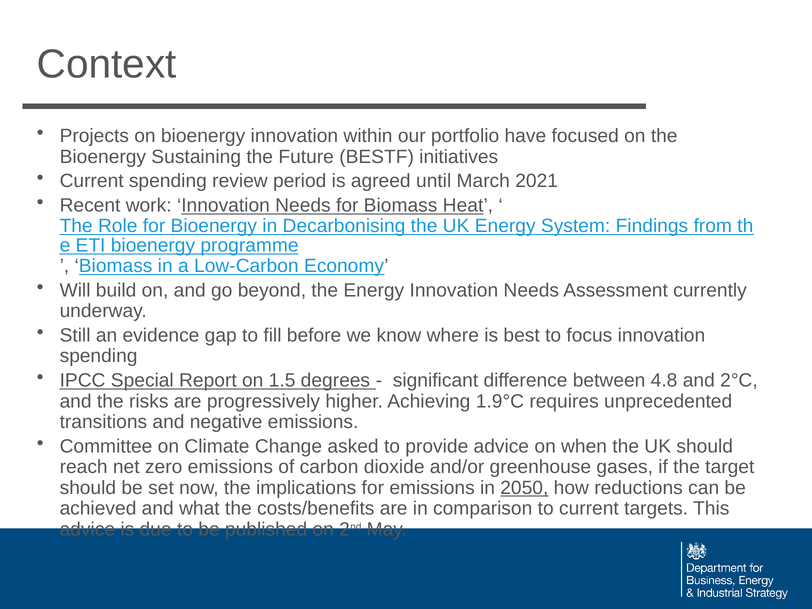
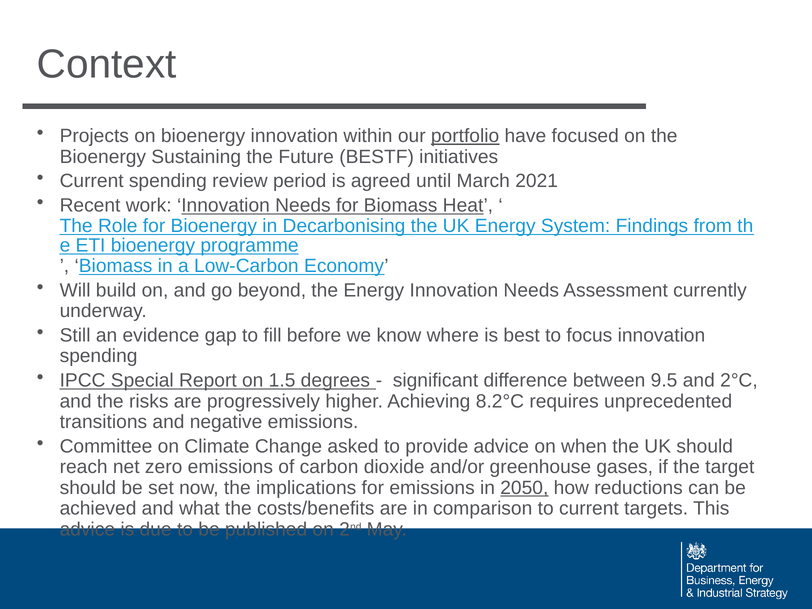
portfolio underline: none -> present (465, 136)
4.8: 4.8 -> 9.5 (664, 381)
1.9°C: 1.9°C -> 8.2°C (500, 401)
